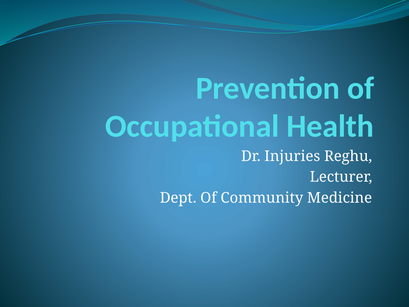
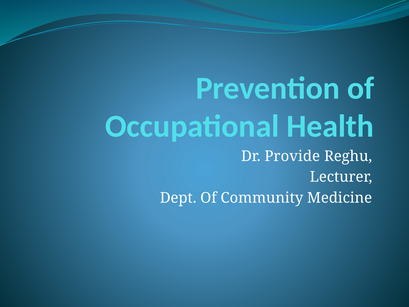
Injuries: Injuries -> Provide (292, 156)
